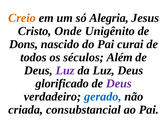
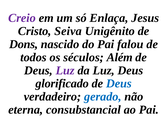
Creio colour: orange -> purple (22, 18)
Alegria: Alegria -> Enlaça (109, 18)
Onde: Onde -> Seiva (68, 31)
curai: curai -> falou (130, 44)
Deus colour: purple -> blue (119, 83)
criada: criada -> eterna (26, 110)
